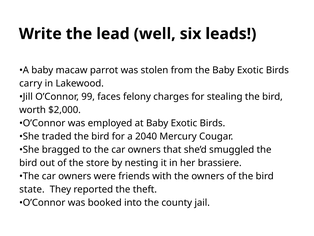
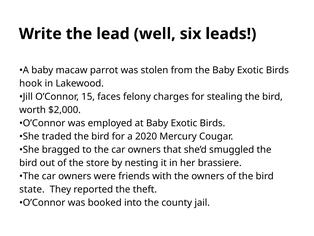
carry: carry -> hook (31, 83)
99: 99 -> 15 (88, 96)
2040: 2040 -> 2020 (146, 136)
